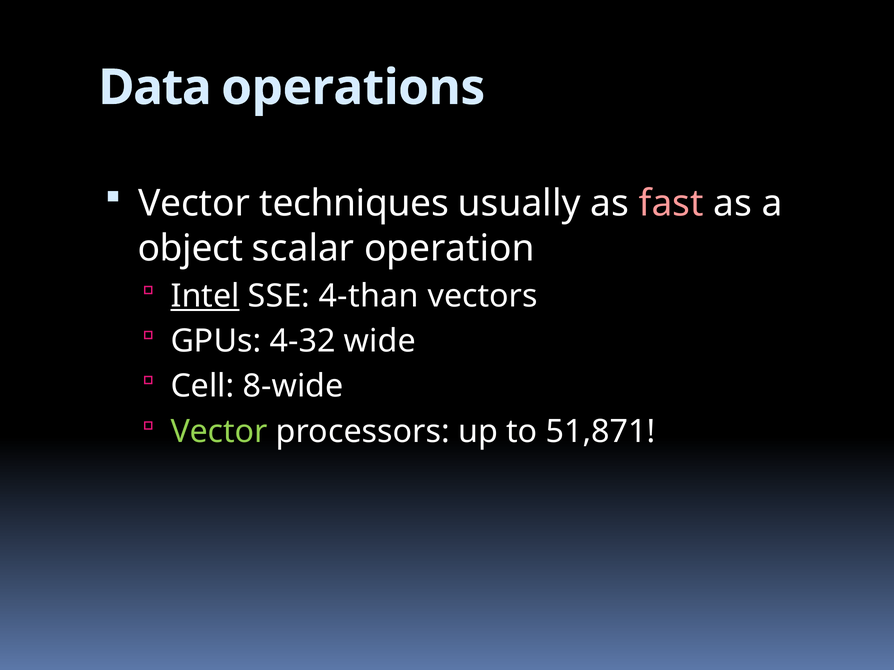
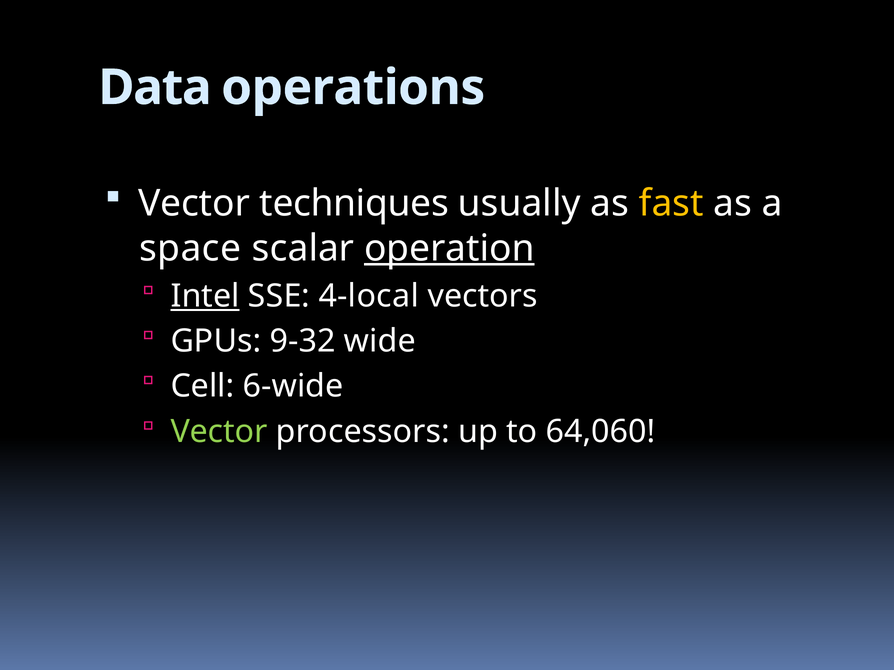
fast colour: pink -> yellow (671, 204)
object: object -> space (190, 248)
operation underline: none -> present (449, 248)
4-than: 4-than -> 4-local (369, 296)
4-32: 4-32 -> 9-32 (303, 341)
8-wide: 8-wide -> 6-wide (293, 387)
51,871: 51,871 -> 64,060 (601, 432)
